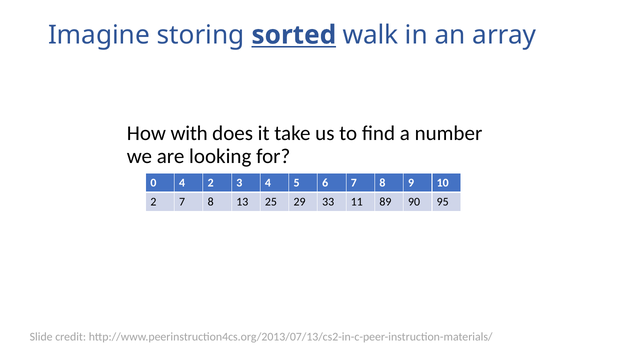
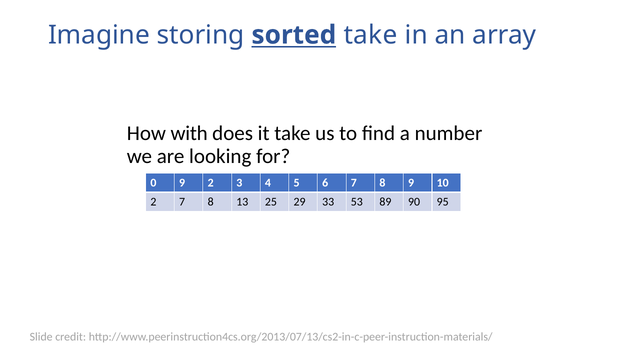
sorted walk: walk -> take (370, 35)
0 4: 4 -> 9 (182, 183)
11: 11 -> 53 (357, 202)
